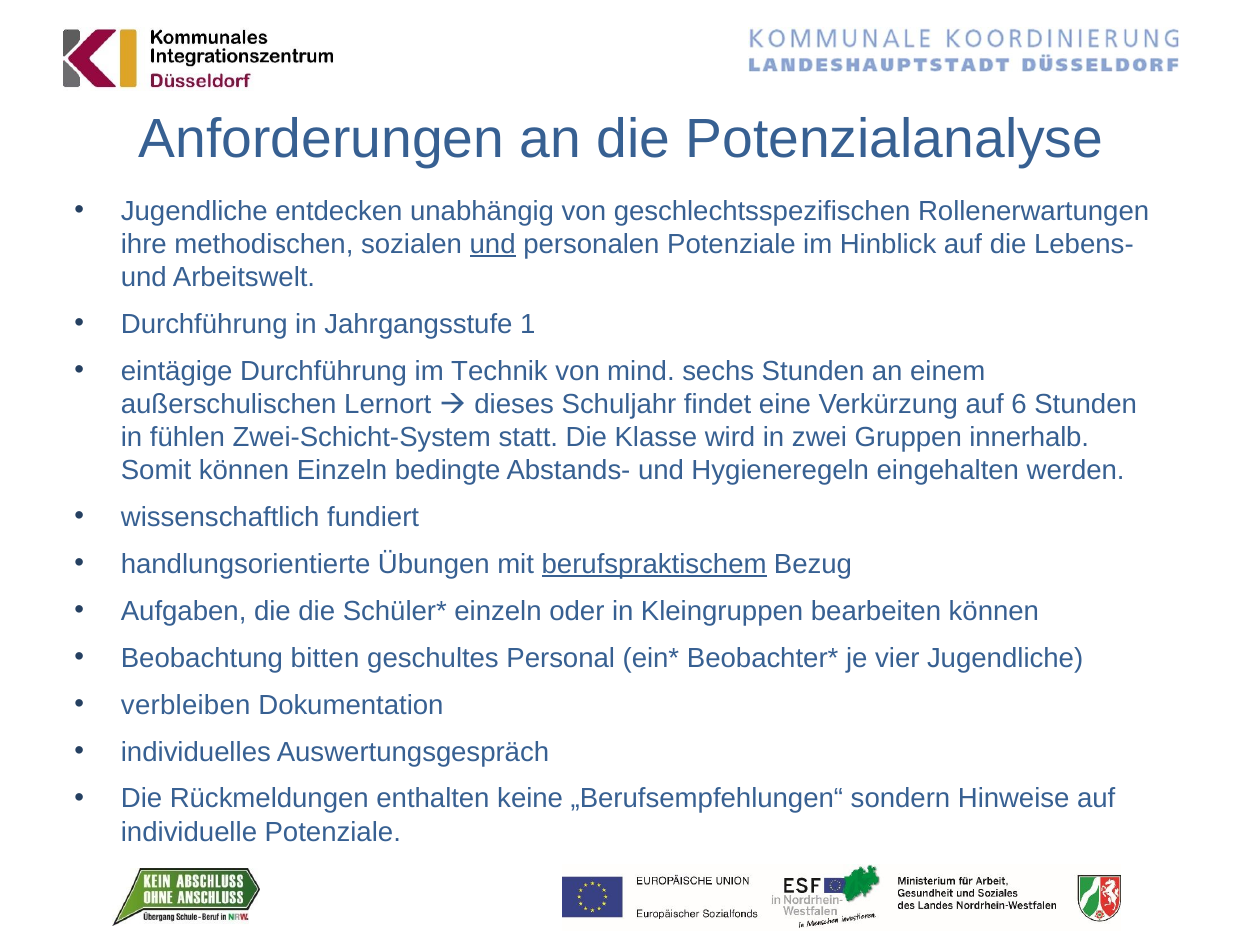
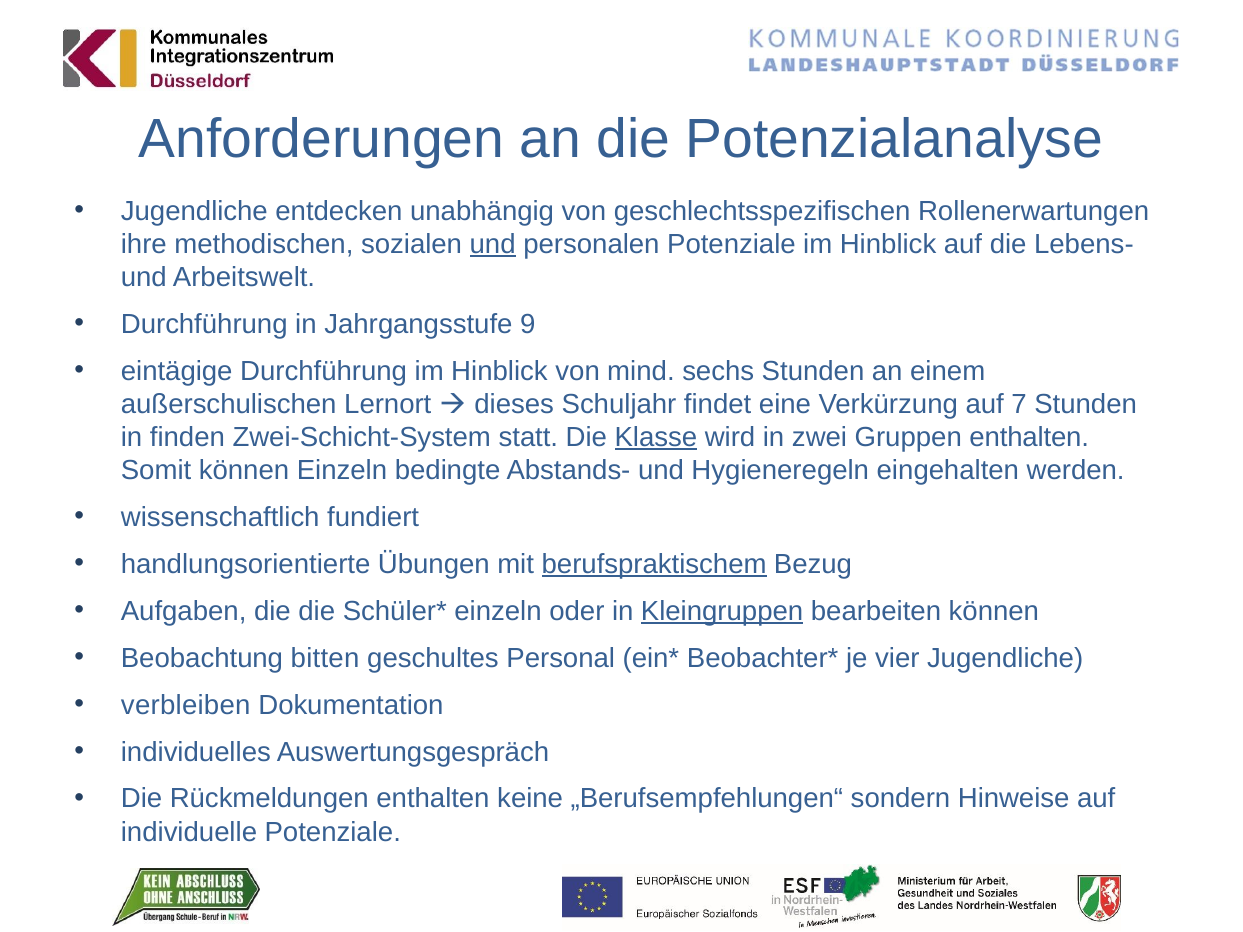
1: 1 -> 9 (528, 324)
Durchführung im Technik: Technik -> Hinblick (499, 371)
6: 6 -> 7 (1019, 404)
fühlen: fühlen -> finden (187, 437)
Klasse underline: none -> present (656, 437)
Gruppen innerhalb: innerhalb -> enthalten (1029, 437)
Kleingruppen underline: none -> present (722, 611)
